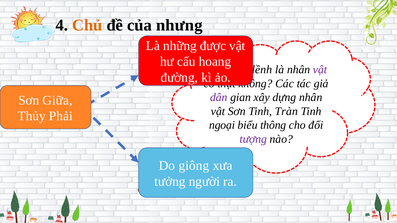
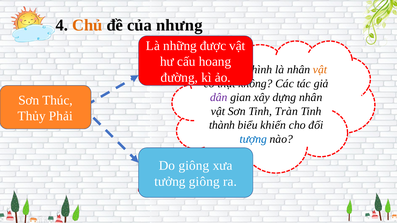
lềnh: lềnh -> hình (262, 70)
vật colour: purple -> orange (320, 70)
Giữa: Giữa -> Thúc (58, 100)
ngoại: ngoại -> thành (222, 125)
thông: thông -> khiến (273, 125)
tượng colour: purple -> blue (253, 139)
tưởng người: người -> giông (204, 182)
